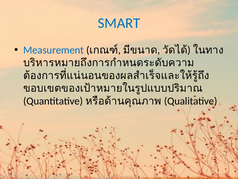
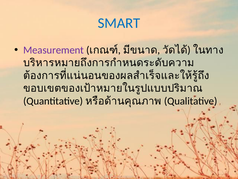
Measurement colour: blue -> purple (54, 50)
